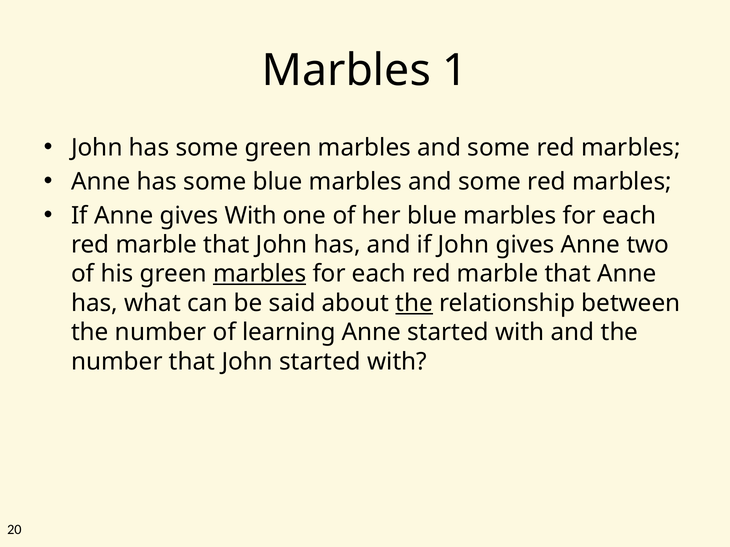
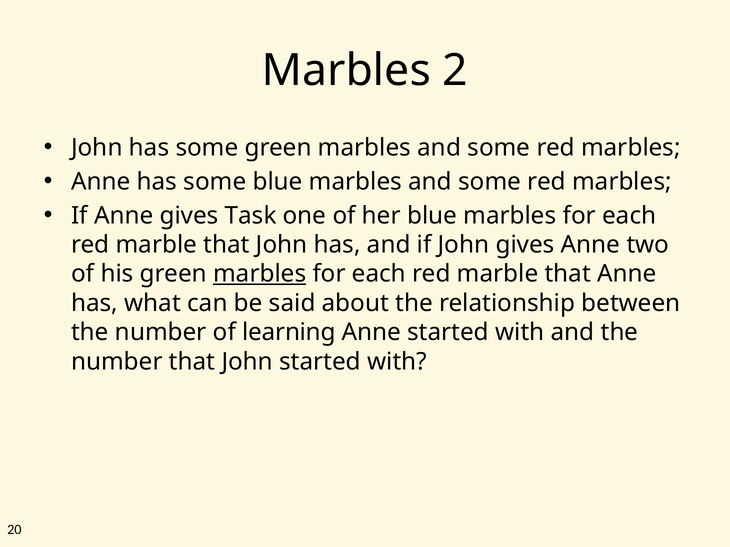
1: 1 -> 2 (455, 71)
gives With: With -> Task (251, 216)
the underline: present -> none (414, 303)
